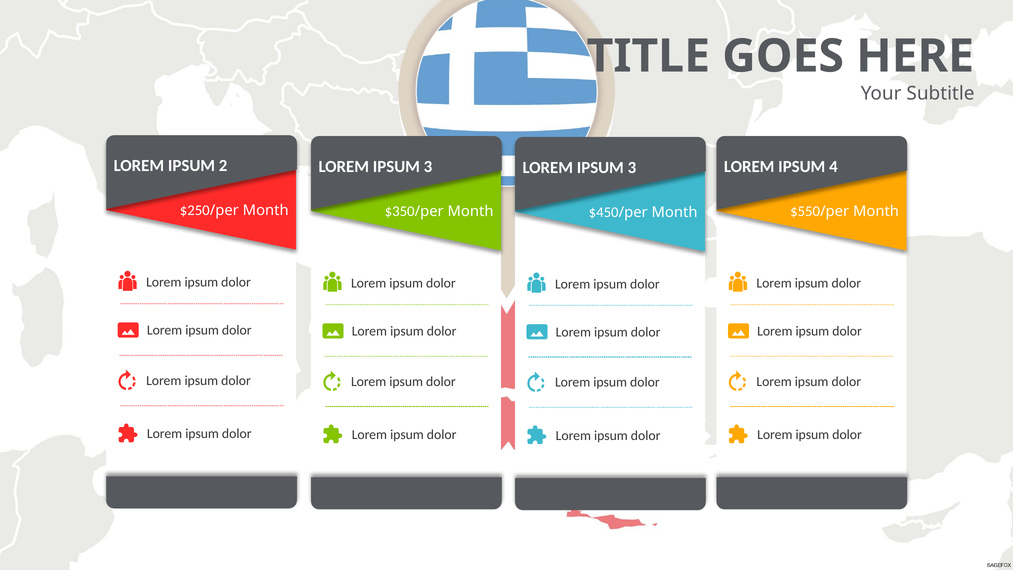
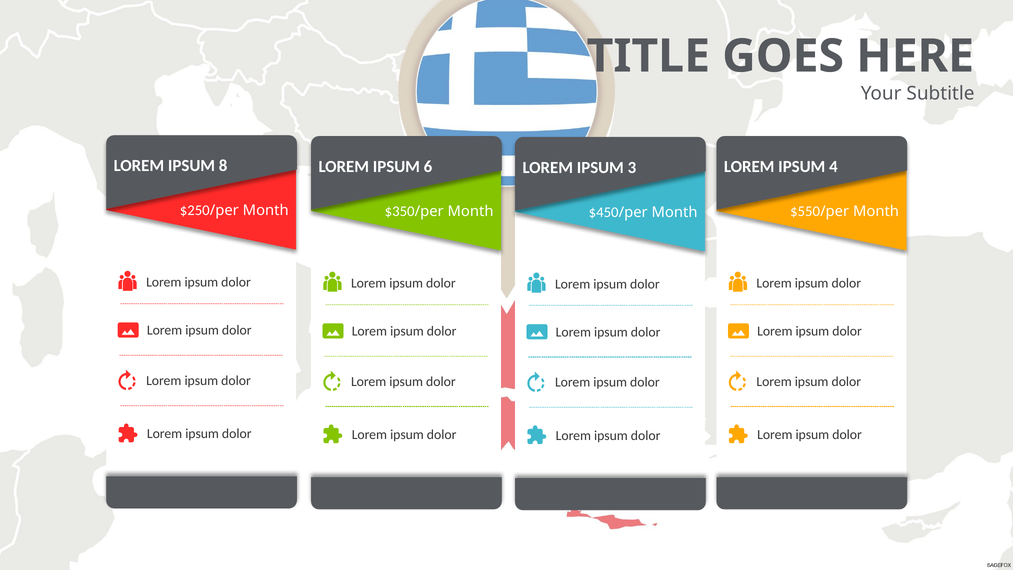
2: 2 -> 8 (223, 166)
3: 3 -> 6 (428, 167)
